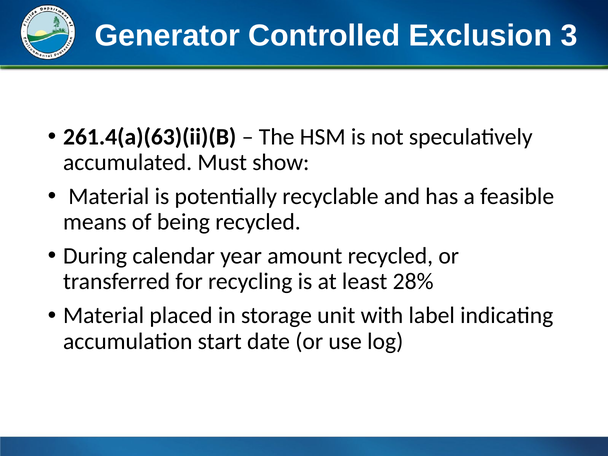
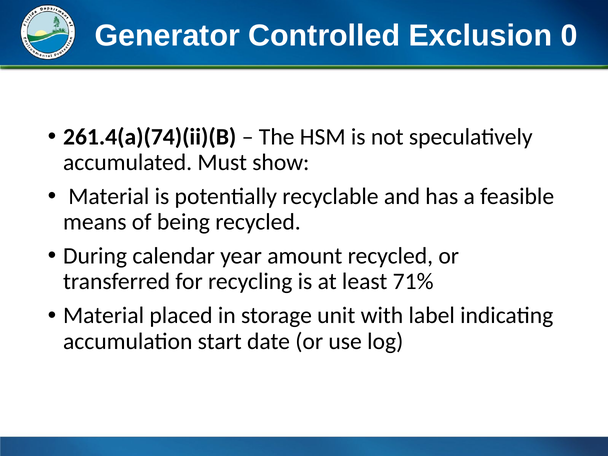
3: 3 -> 0 (569, 36)
261.4(a)(63)(ii)(B: 261.4(a)(63)(ii)(B -> 261.4(a)(74)(ii)(B (150, 137)
28%: 28% -> 71% (413, 282)
